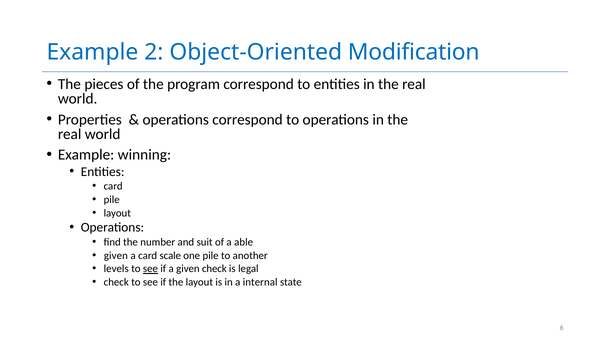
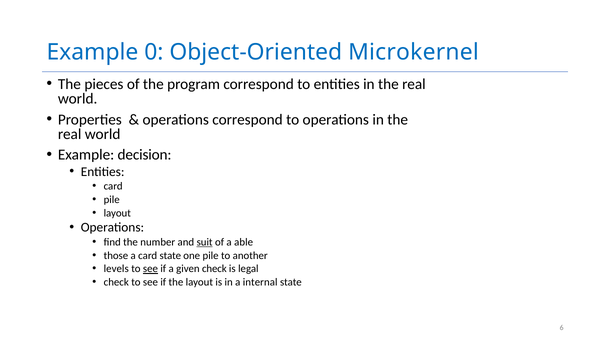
2: 2 -> 0 (154, 52)
Modification: Modification -> Microkernel (413, 52)
winning: winning -> decision (145, 155)
suit underline: none -> present (205, 242)
given: given -> those (116, 256)
card scale: scale -> state (170, 256)
